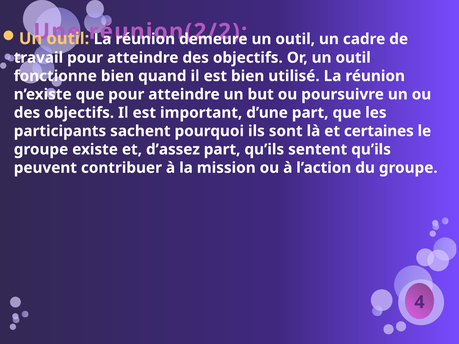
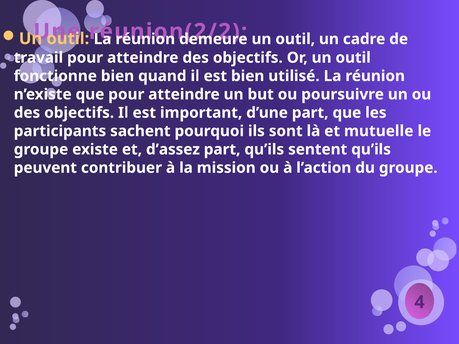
certaines: certaines -> mutuelle (379, 131)
